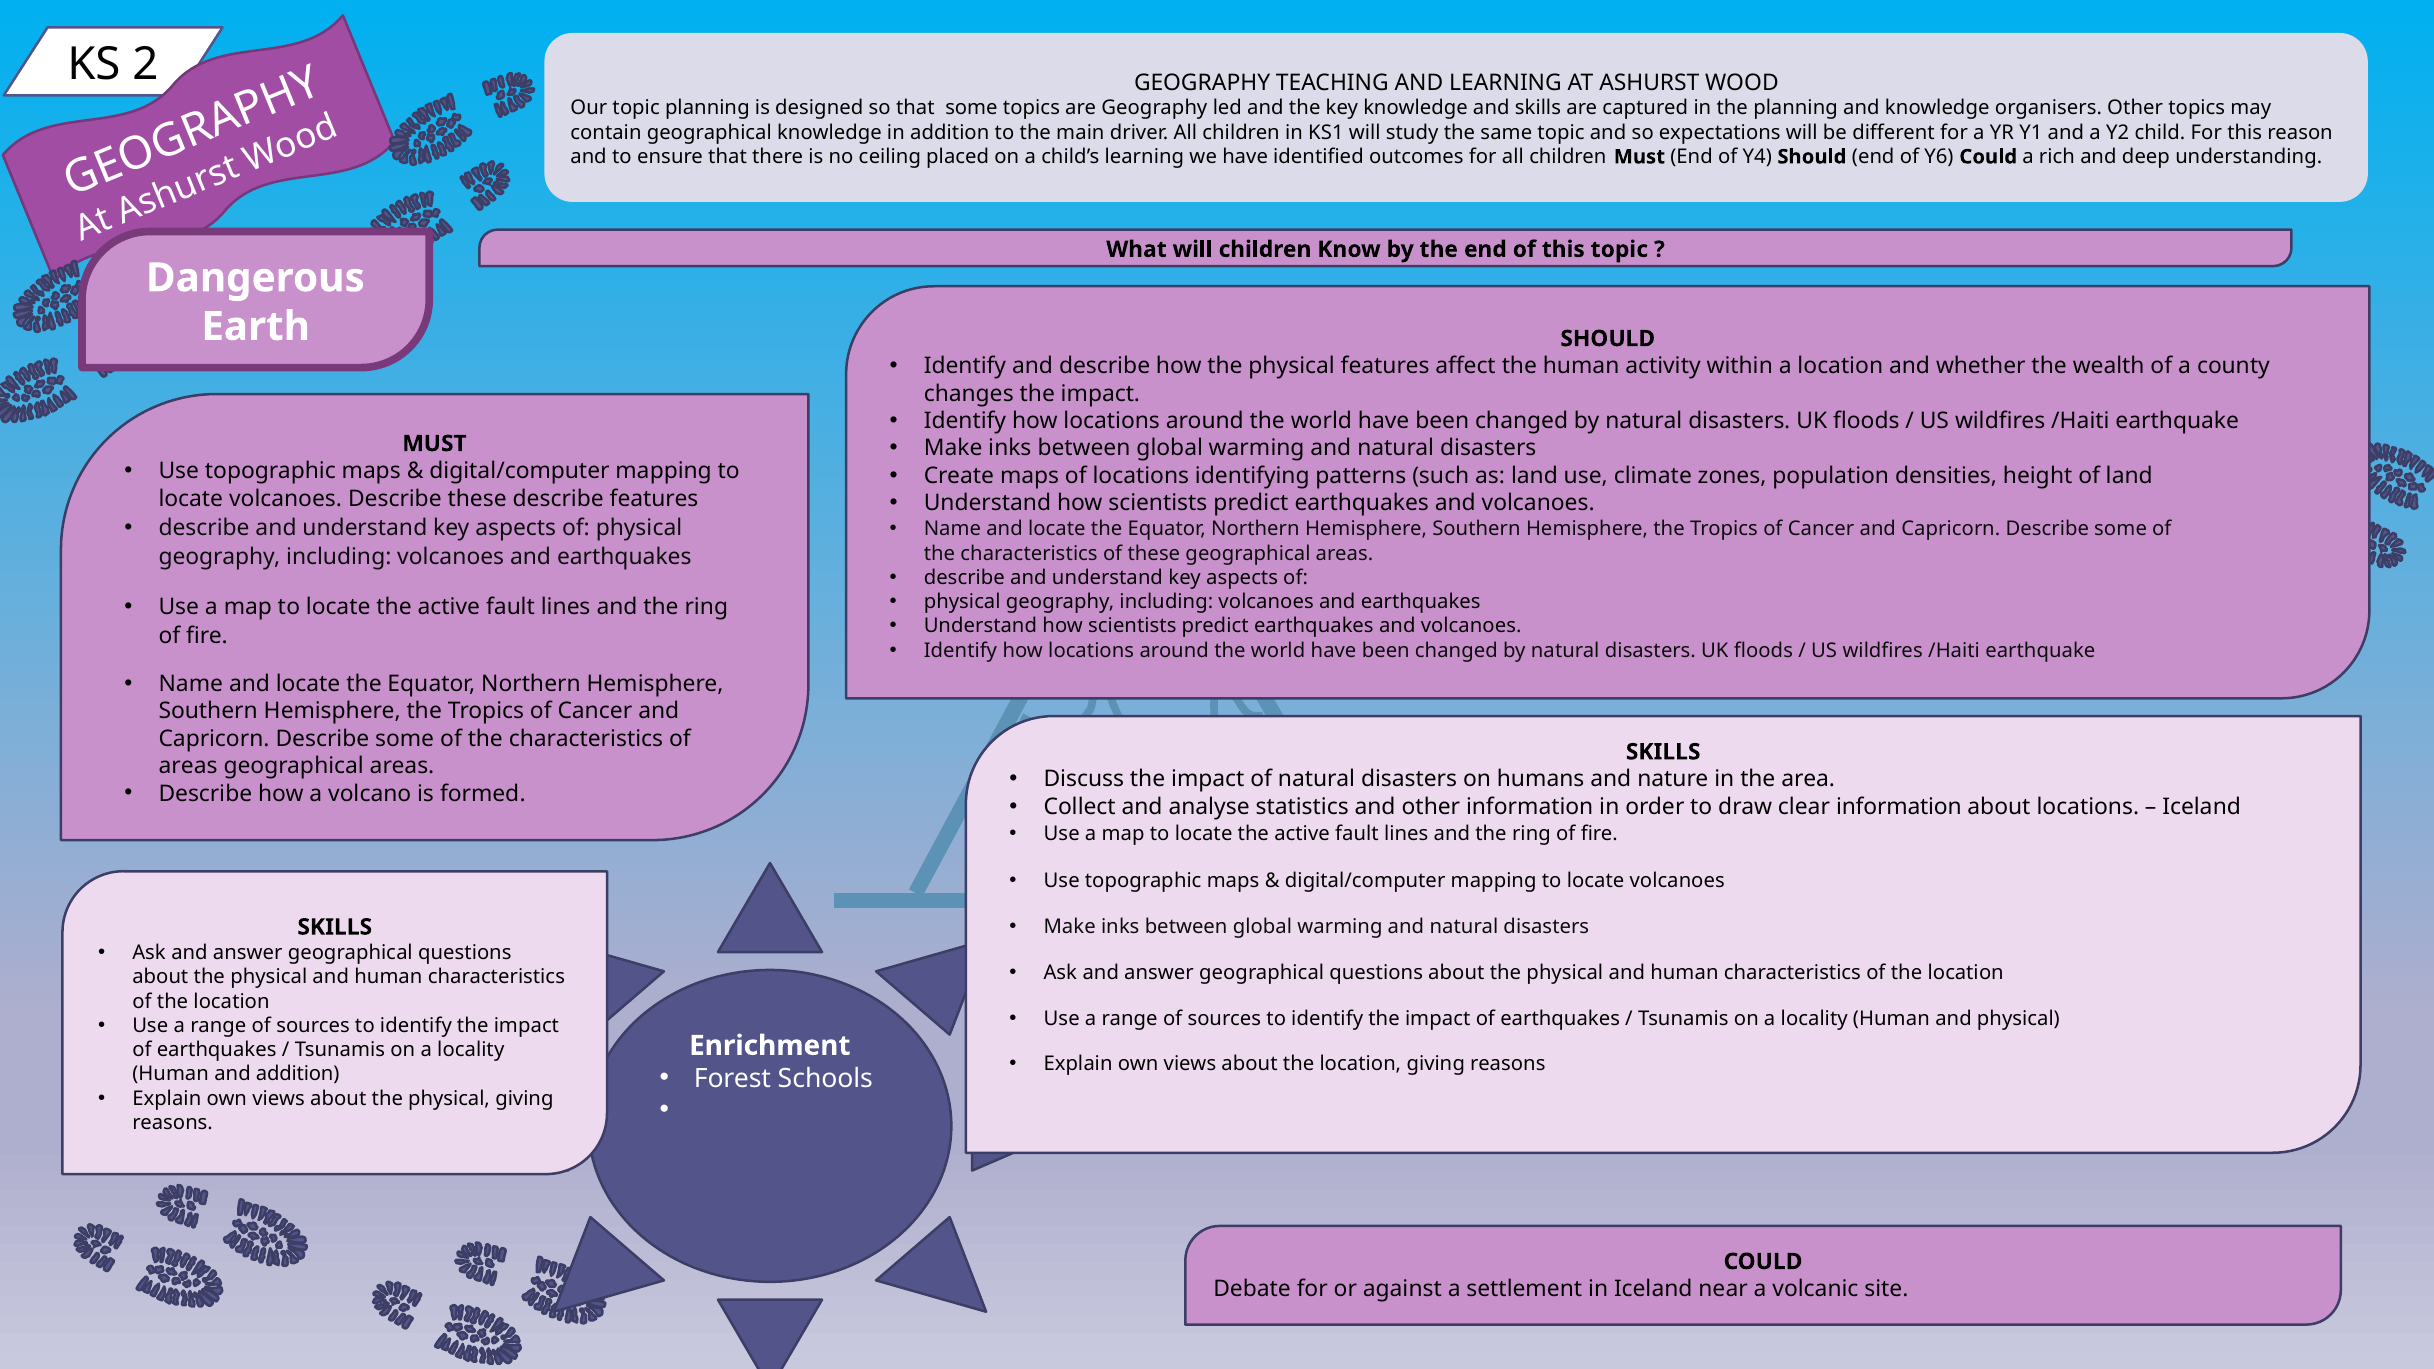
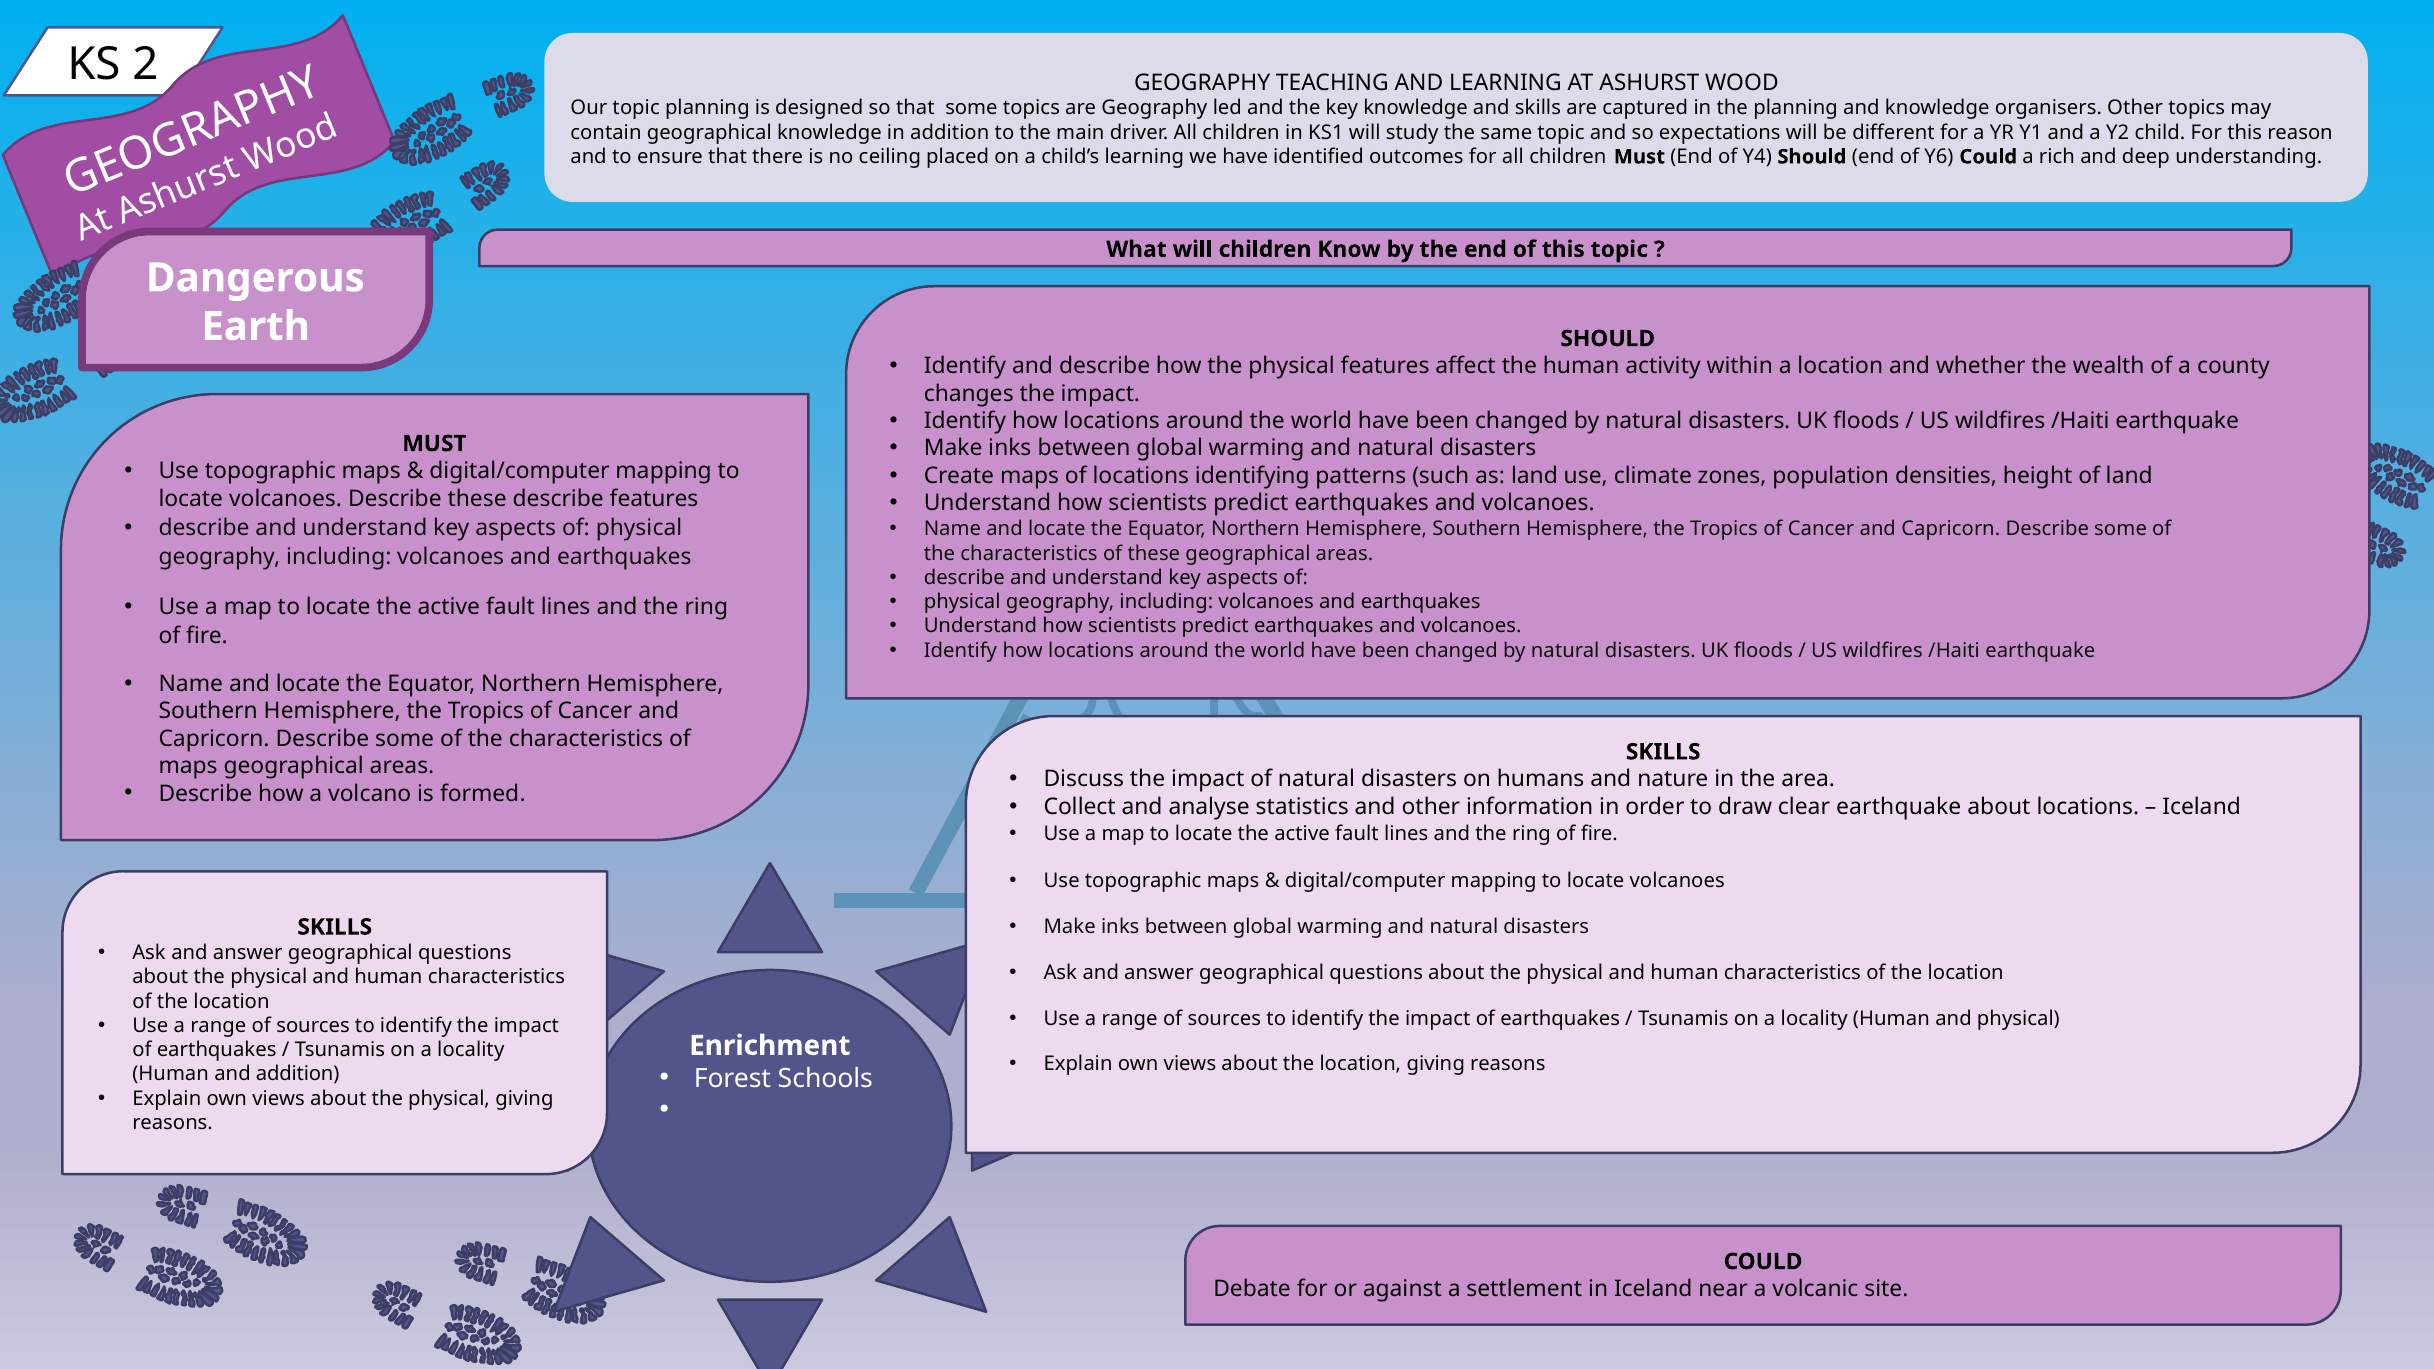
areas: areas -> maps (188, 766)
clear information: information -> earthquake (1899, 807)
